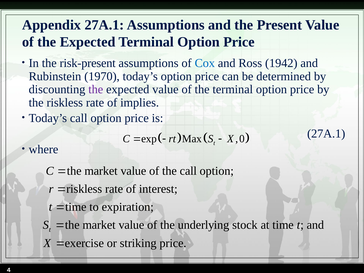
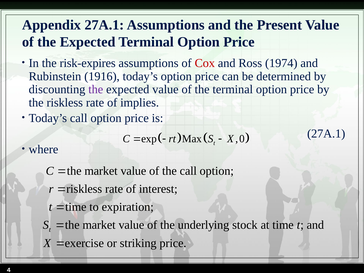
risk-present: risk-present -> risk-expires (88, 63)
Cox colour: blue -> red (205, 63)
1942: 1942 -> 1974 (281, 63)
1970: 1970 -> 1916 (102, 76)
